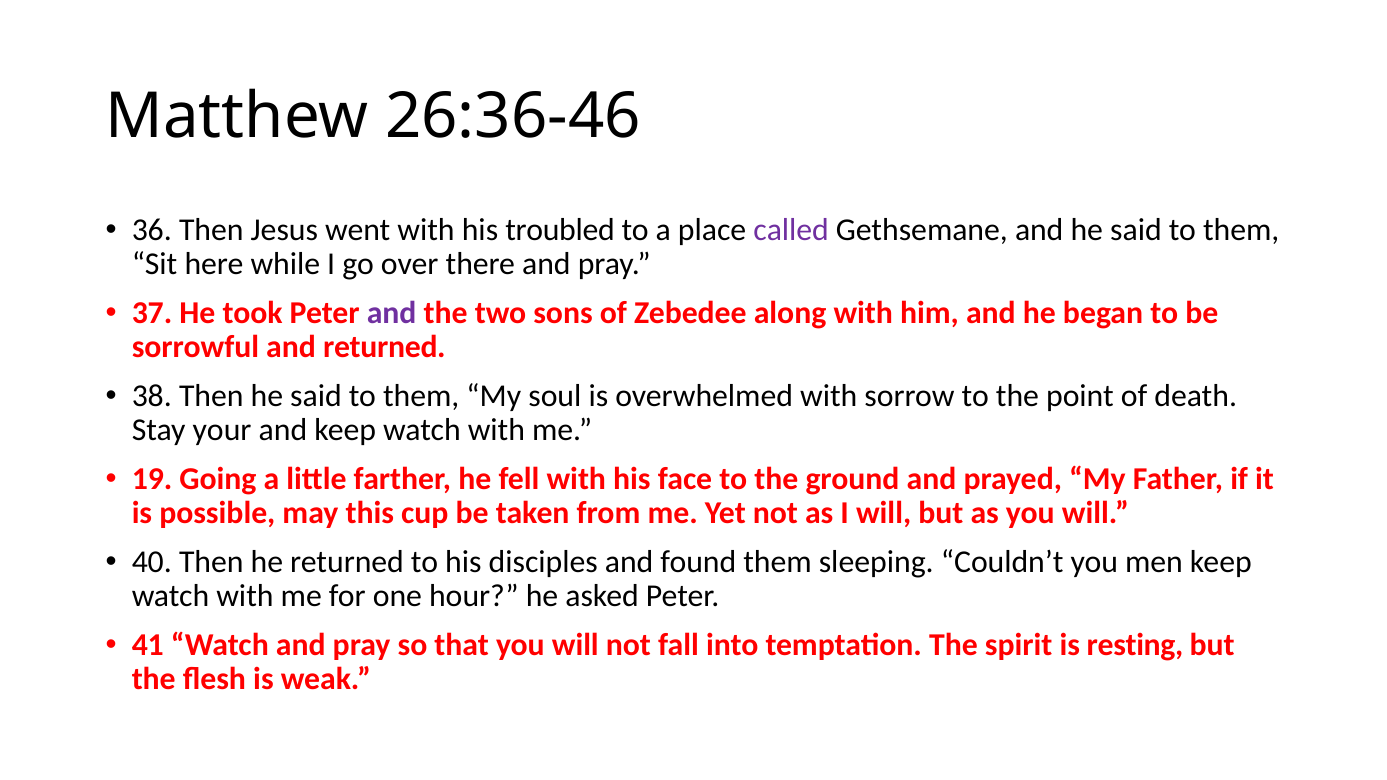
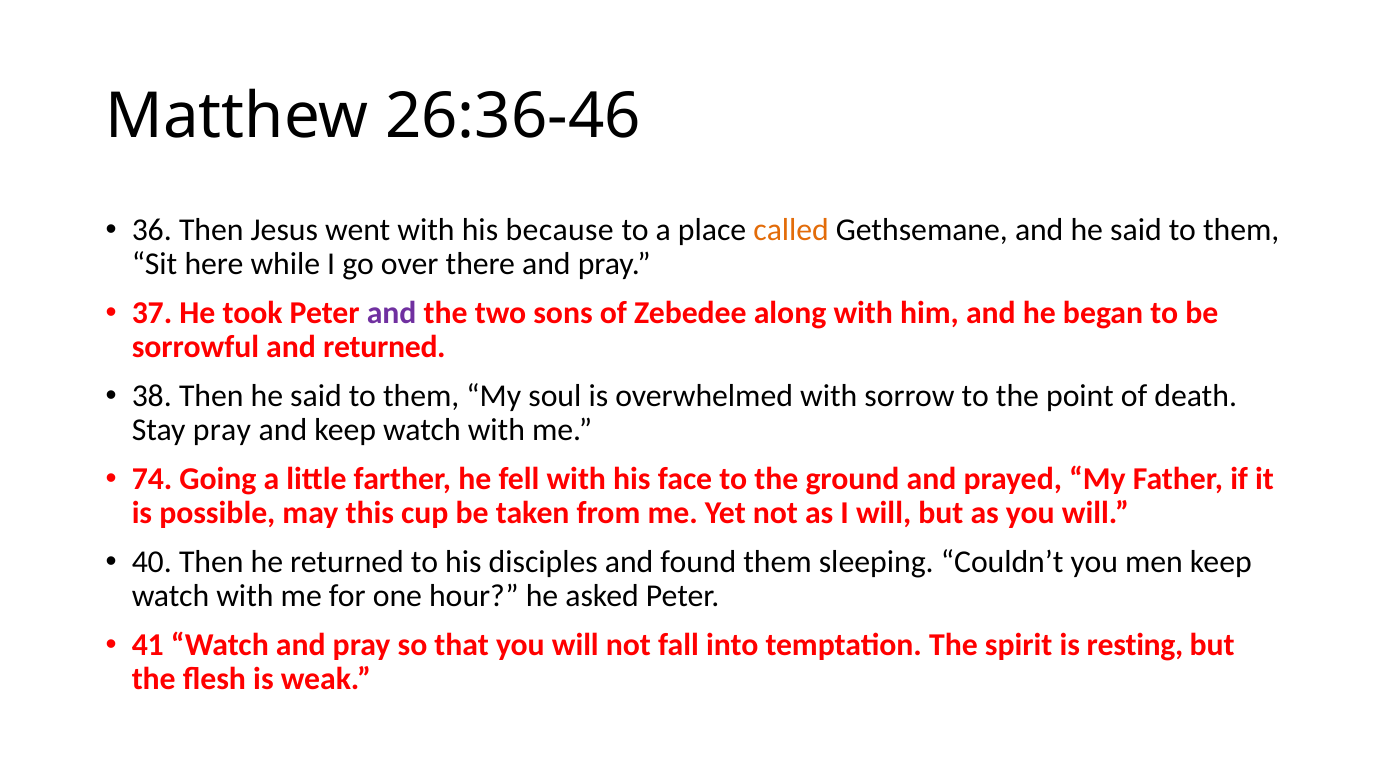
troubled: troubled -> because (560, 230)
called colour: purple -> orange (791, 230)
Stay your: your -> pray (222, 430)
19: 19 -> 74 (152, 479)
